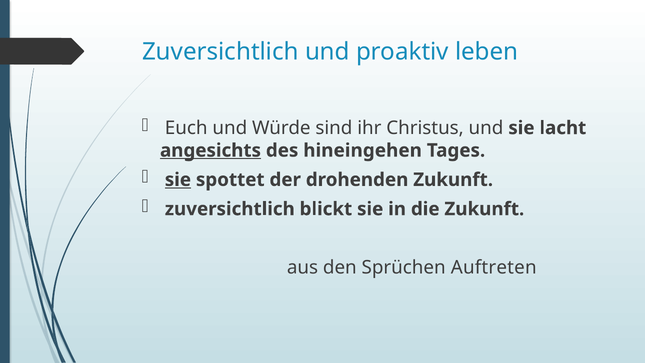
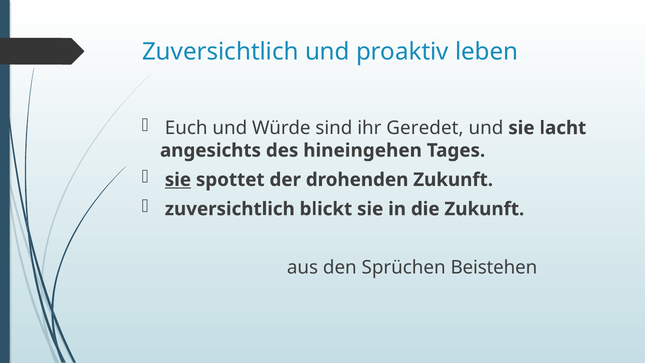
Christus: Christus -> Geredet (425, 128)
angesichts underline: present -> none (210, 150)
Auftreten: Auftreten -> Beistehen (494, 267)
